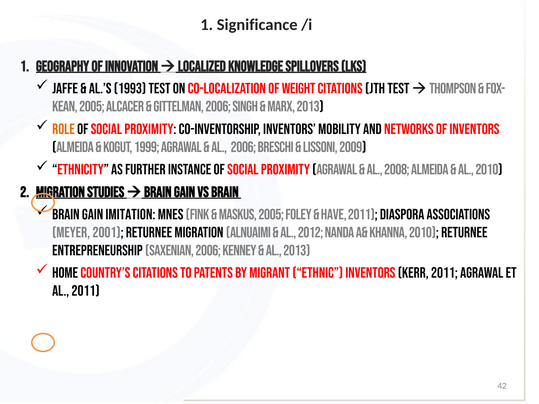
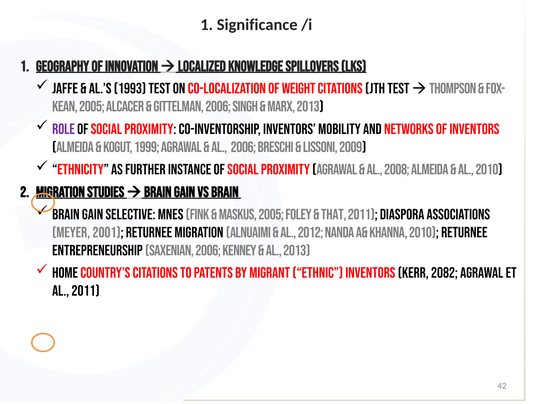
Role colour: orange -> purple (64, 129)
imitation: imitation -> selective (130, 215)
Have: Have -> That (334, 215)
Kerr 2011: 2011 -> 2082 (444, 273)
